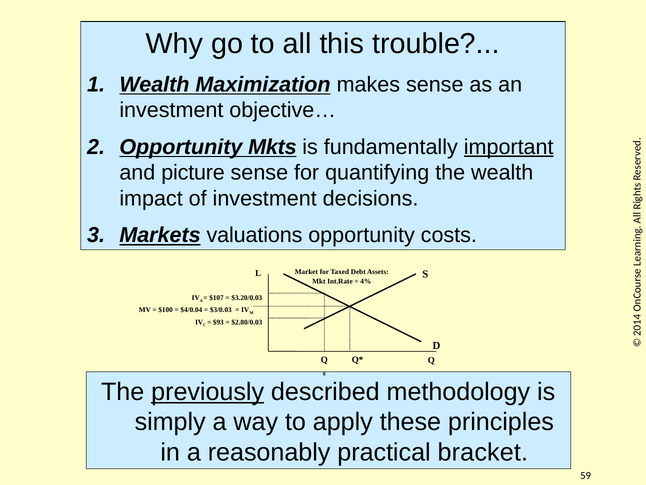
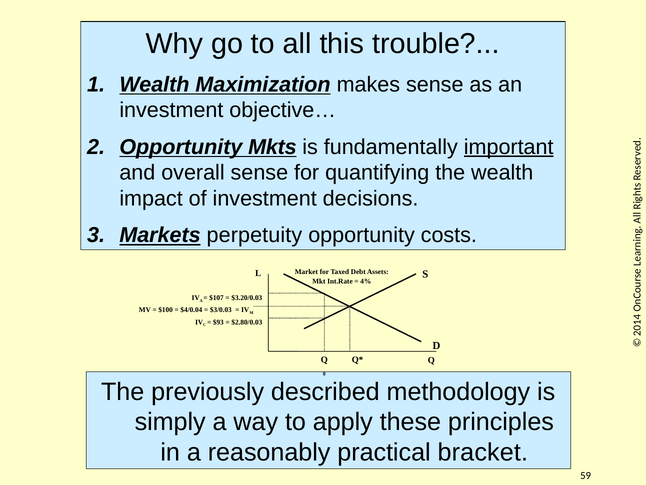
picture: picture -> overall (193, 173)
valuations: valuations -> perpetuity (254, 235)
previously underline: present -> none (208, 391)
